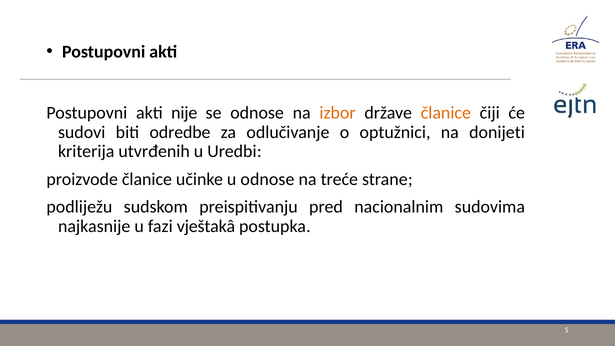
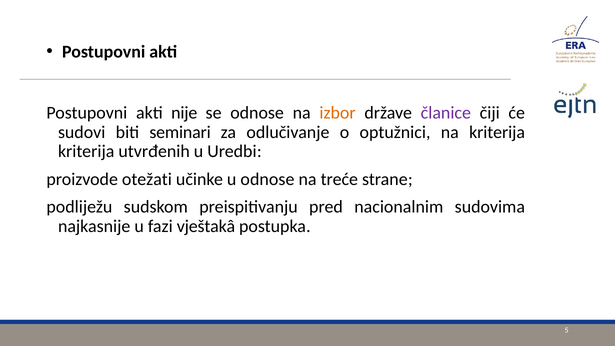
članice colour: orange -> purple (446, 113)
odredbe: odredbe -> seminari (180, 132)
na donijeti: donijeti -> kriterija (497, 132)
proizvode članice: članice -> otežati (147, 179)
